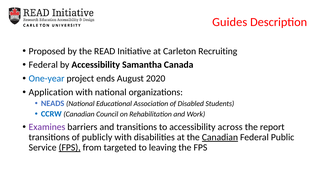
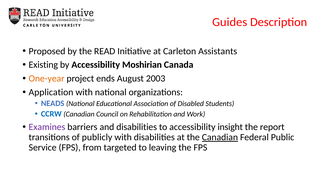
Recruiting: Recruiting -> Assistants (218, 51)
Federal: Federal -> Existing (43, 65)
Samantha: Samantha -> Moshirian (142, 65)
One-year colour: blue -> orange (47, 79)
2020: 2020 -> 2003 (156, 79)
and transitions: transitions -> disabilities (137, 127)
across: across -> insight (230, 127)
FPS underline: present -> none (70, 148)
